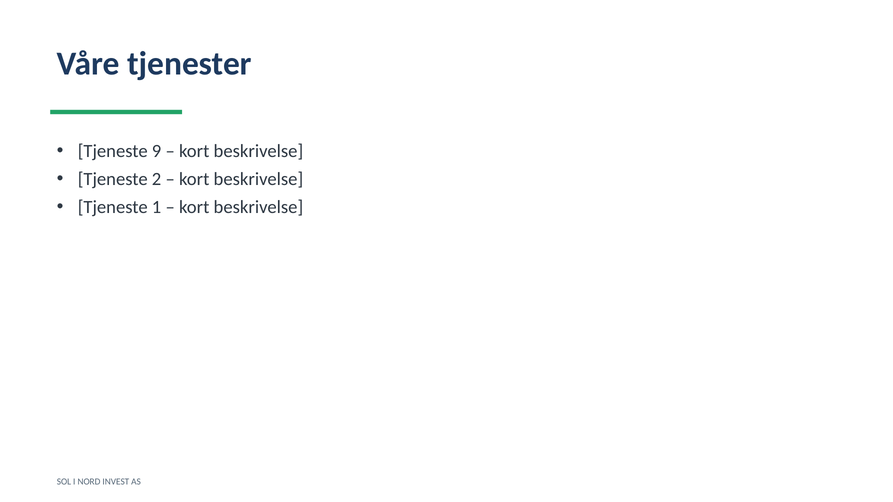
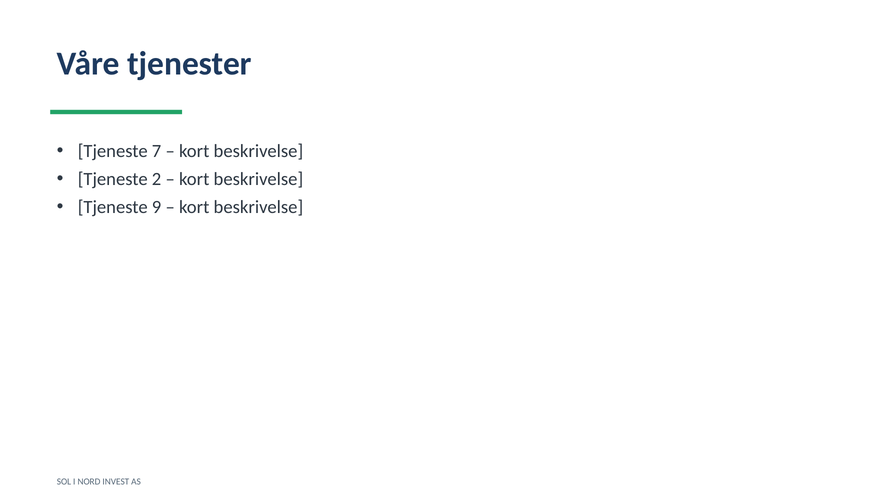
9: 9 -> 7 (157, 151)
1: 1 -> 9 (157, 207)
